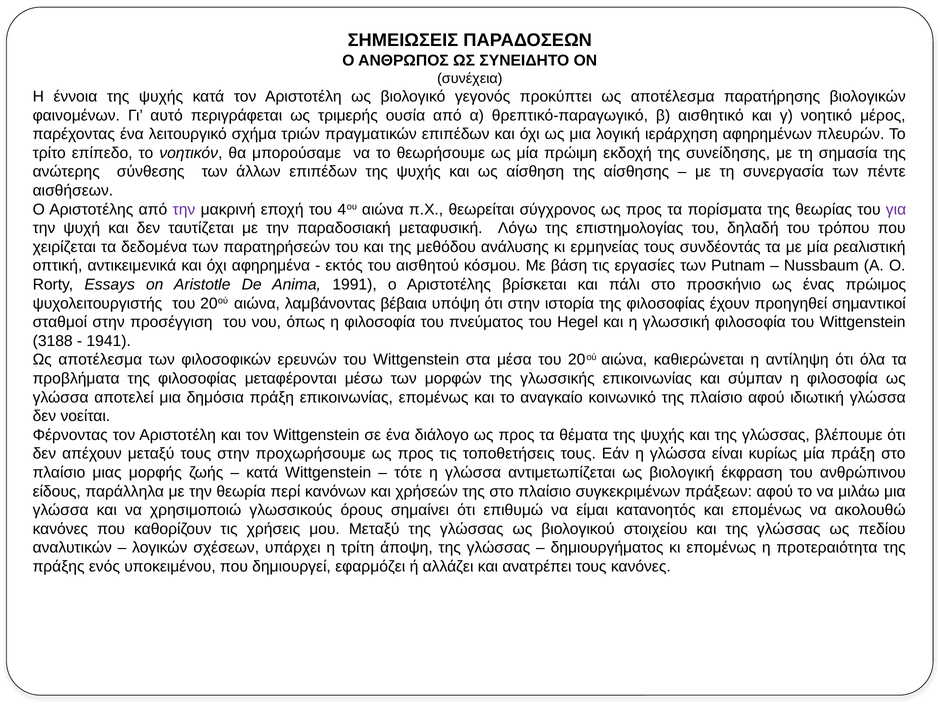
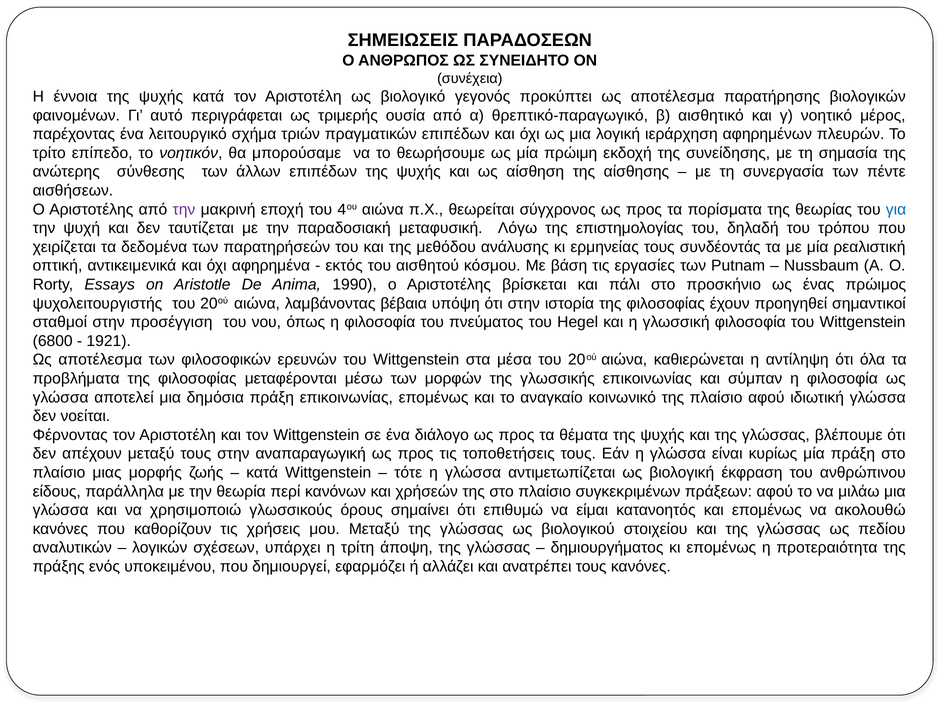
για colour: purple -> blue (896, 209)
1991: 1991 -> 1990 (355, 285)
3188: 3188 -> 6800 (53, 341)
1941: 1941 -> 1921 (109, 341)
προχωρήσουμε: προχωρήσουμε -> αναπαραγωγική (311, 454)
